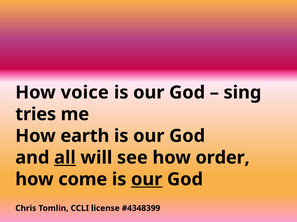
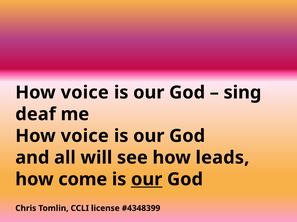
tries: tries -> deaf (36, 115)
earth: earth -> voice (85, 136)
all underline: present -> none (65, 158)
order: order -> leads (222, 158)
